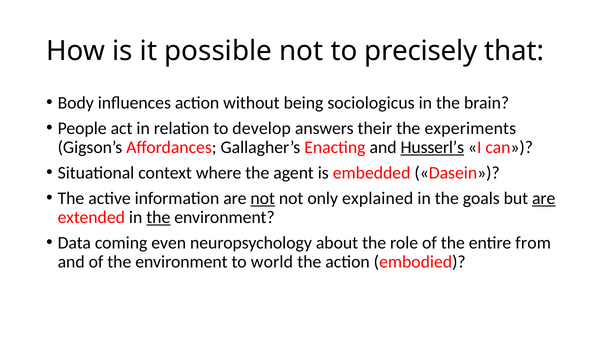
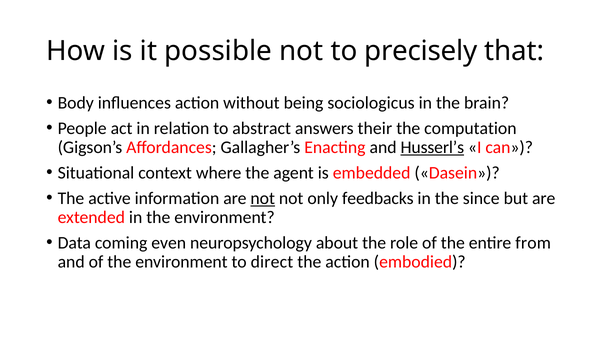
develop: develop -> abstract (262, 128)
experiments: experiments -> computation (470, 128)
explained: explained -> feedbacks (378, 198)
goals: goals -> since (481, 198)
are underline: present -> none (544, 198)
the underline: present -> none (158, 217)
world: world -> direct (272, 262)
